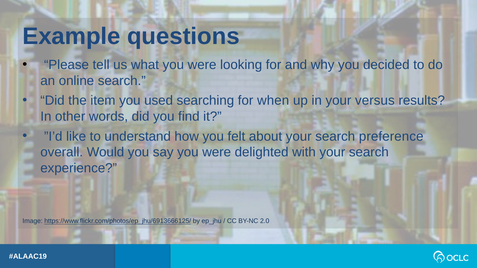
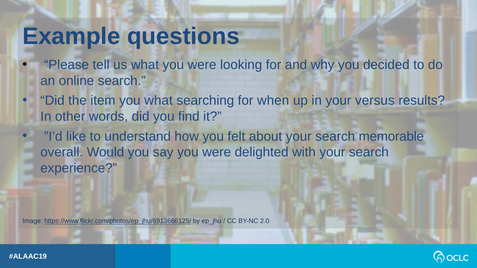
you used: used -> what (159, 101)
preference: preference -> memorable (391, 137)
